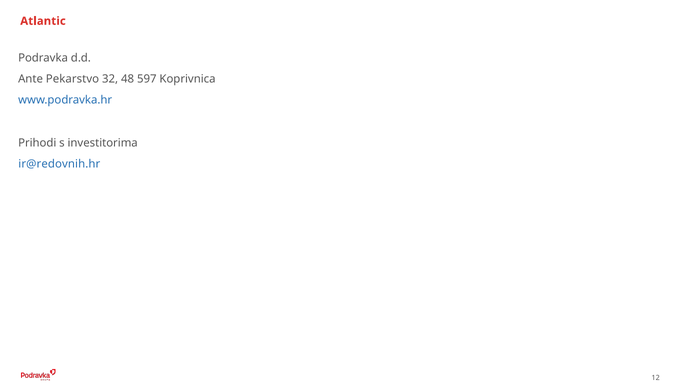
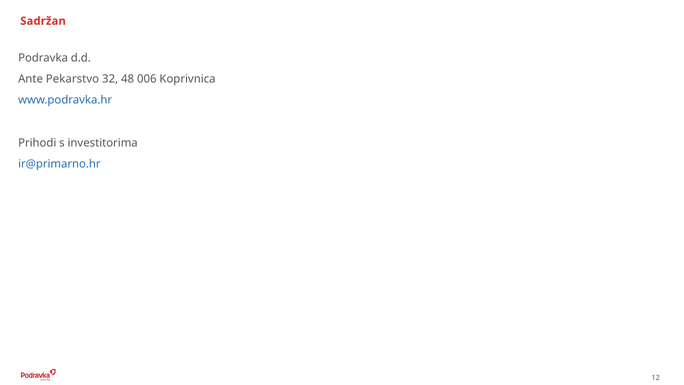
Atlantic: Atlantic -> Sadržan (43, 21)
597: 597 -> 006 (147, 79)
ir@redovnih.hr: ir@redovnih.hr -> ir@primarno.hr (59, 164)
